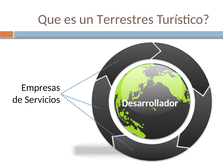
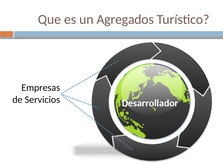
Terrestres: Terrestres -> Agregados (125, 20)
